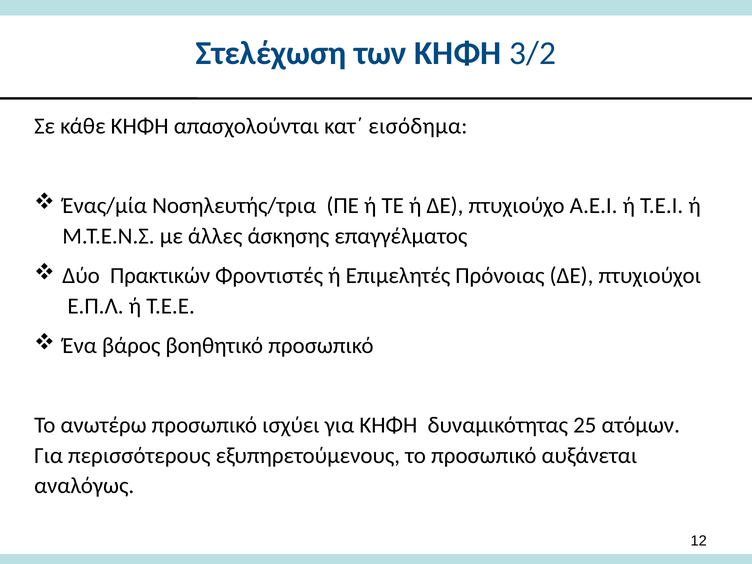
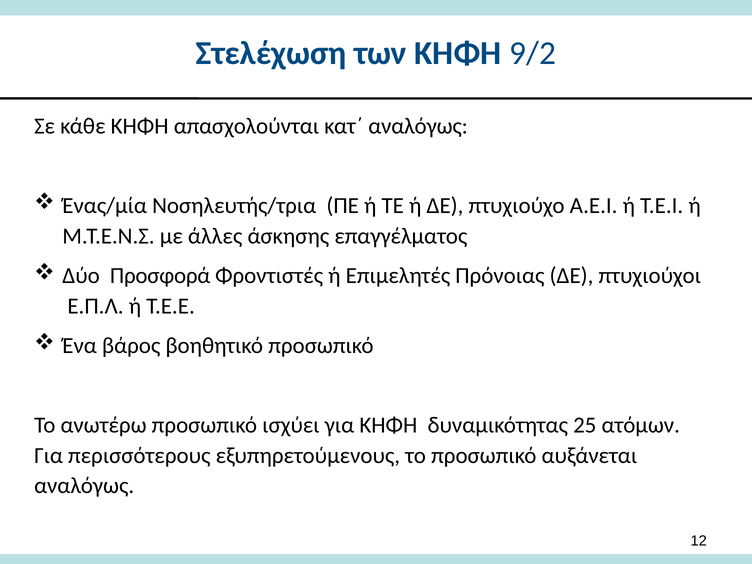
3/2: 3/2 -> 9/2 (533, 53)
κατ΄ εισόδημα: εισόδημα -> αναλόγως (418, 126)
Πρακτικών: Πρακτικών -> Προσφορά (160, 276)
